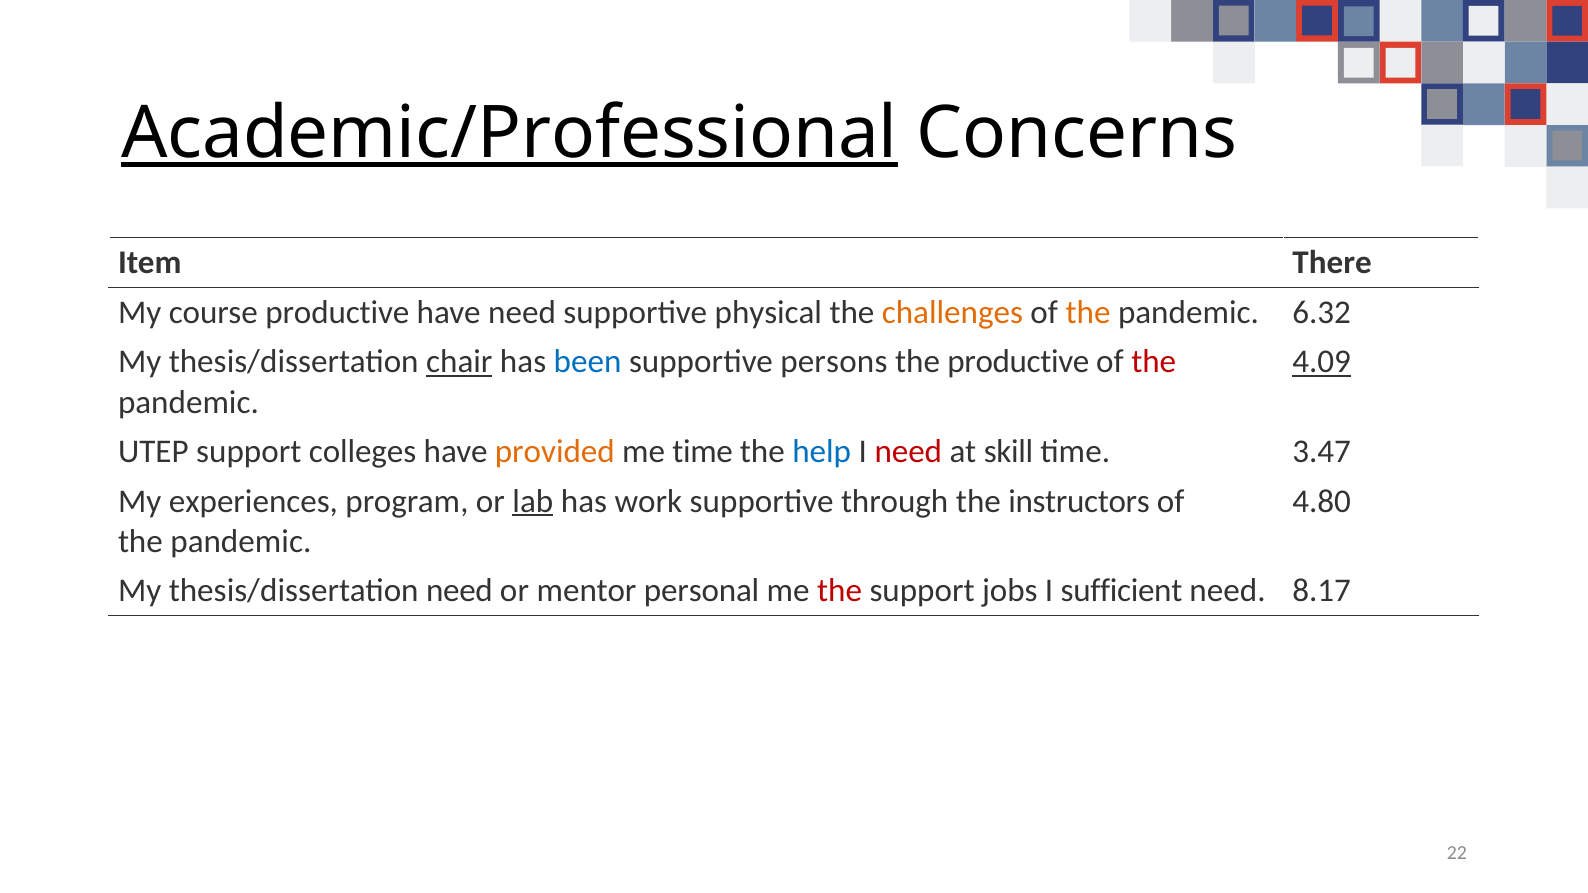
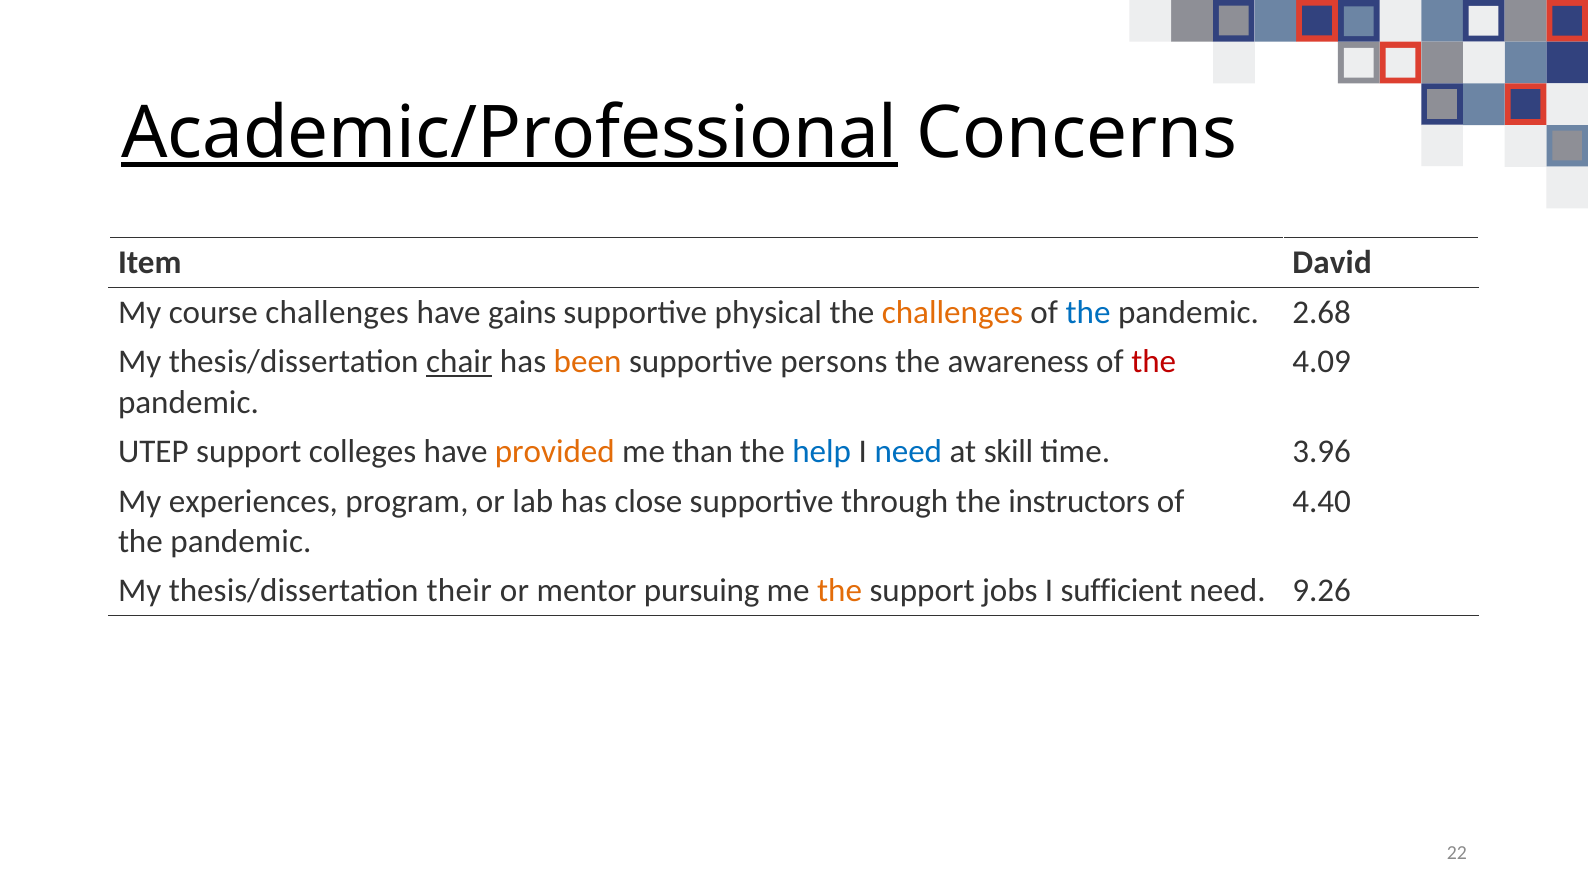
There: There -> David (1332, 263)
course productive: productive -> challenges (337, 312)
have need: need -> gains (522, 312)
the colour: orange -> blue (1088, 312)
6.32: 6.32 -> 2.68 (1322, 312)
been colour: blue -> orange (588, 362)
the productive: productive -> awareness (1018, 362)
4.09 underline: present -> none (1322, 362)
me time: time -> than (703, 452)
need colour: red -> blue (908, 452)
3.47: 3.47 -> 3.96 (1322, 452)
lab underline: present -> none (533, 501)
work: work -> close (648, 501)
4.80: 4.80 -> 4.40 (1322, 501)
thesis/dissertation need: need -> their (459, 591)
personal: personal -> pursuing (702, 591)
the colour: red -> orange (839, 591)
8.17: 8.17 -> 9.26 (1322, 591)
